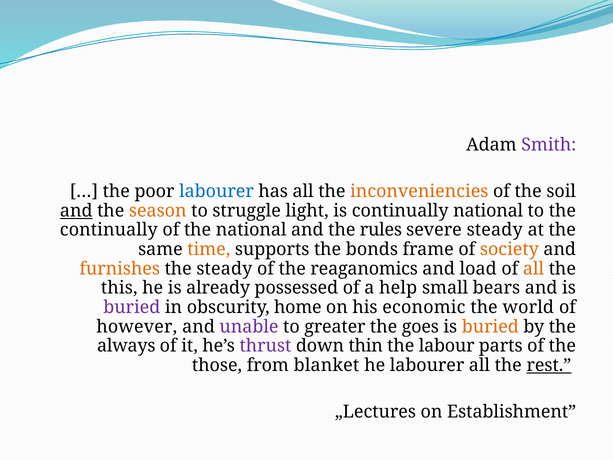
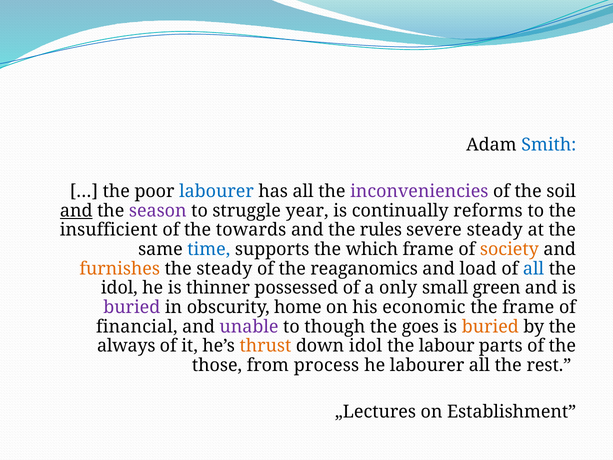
Smith colour: purple -> blue (549, 145)
inconveniencies colour: orange -> purple (419, 191)
season colour: orange -> purple (158, 211)
light: light -> year (307, 211)
continually national: national -> reforms (488, 211)
continually: continually -> insufficient (109, 230)
the national: national -> towards (251, 230)
time colour: orange -> blue (209, 249)
bonds: bonds -> which (372, 249)
all colour: orange -> blue (534, 269)
this: this -> idol (119, 288)
already: already -> thinner (218, 288)
help: help -> only (398, 288)
bears: bears -> green (497, 288)
the world: world -> frame (528, 307)
however: however -> financial (137, 326)
greater: greater -> though (335, 326)
thrust colour: purple -> orange (265, 346)
down thin: thin -> idol (366, 346)
blanket: blanket -> process (326, 365)
rest underline: present -> none (549, 365)
